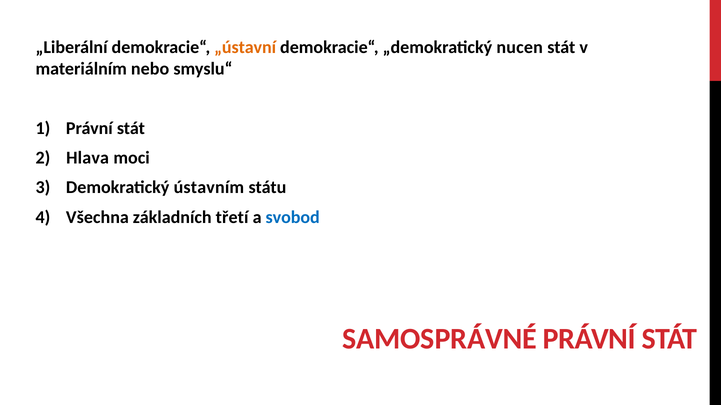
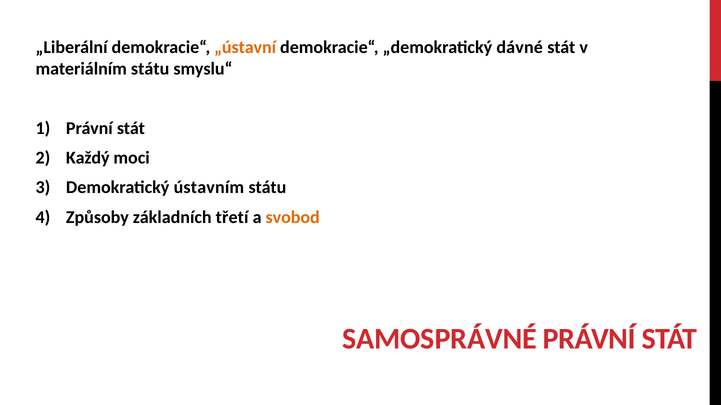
nucen: nucen -> dávné (520, 47)
materiálním nebo: nebo -> státu (150, 69)
Hlava: Hlava -> Každý (88, 158)
Všechna: Všechna -> Způsoby (97, 218)
svobod colour: blue -> orange (293, 218)
